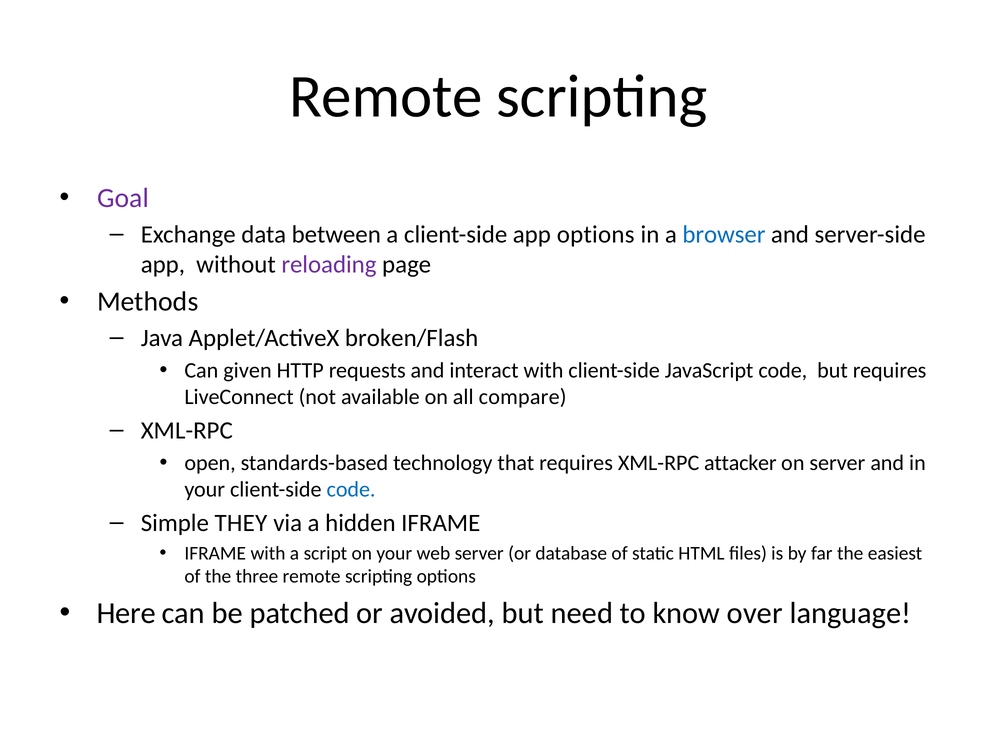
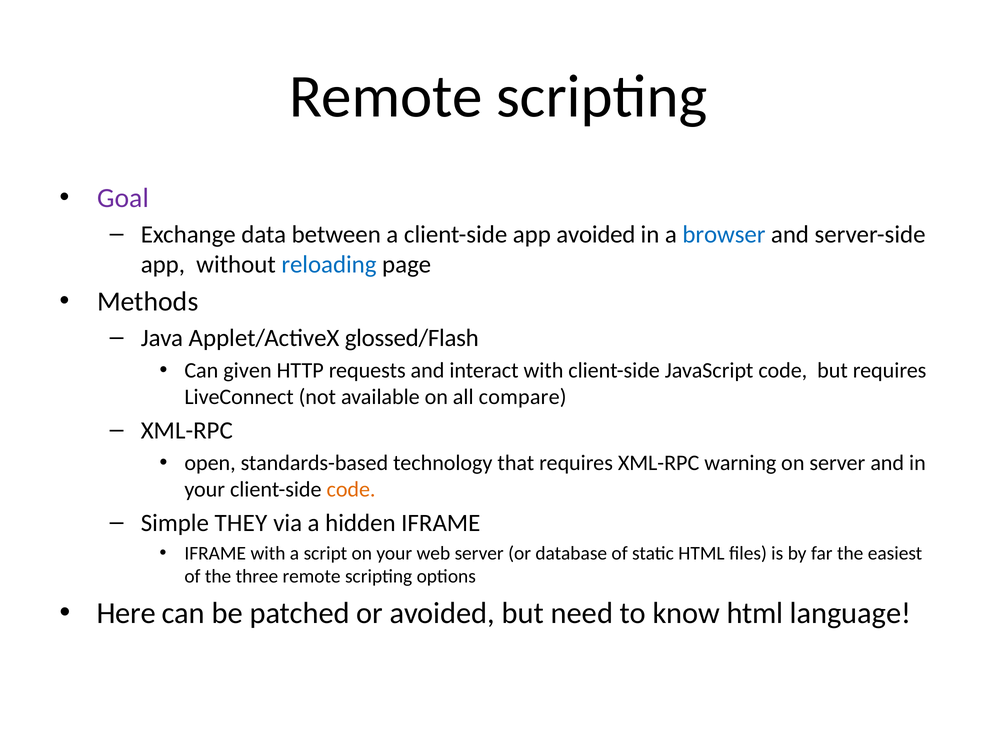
app options: options -> avoided (596, 234)
reloading colour: purple -> blue (329, 264)
broken/Flash: broken/Flash -> glossed/Flash (412, 338)
attacker: attacker -> warning (740, 463)
code colour: blue -> orange (351, 490)
know over: over -> html (755, 613)
